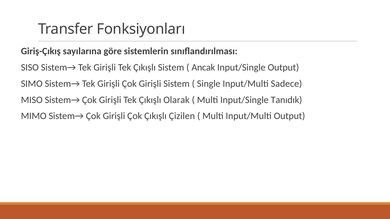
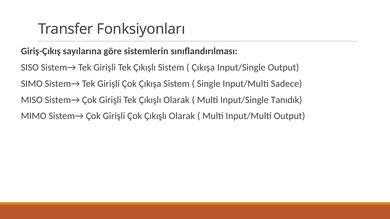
Ancak: Ancak -> Çıkışa (203, 68)
Girişli Çok Girişli: Girişli -> Çıkışa (150, 84)
Çok Çıkışlı Çizilen: Çizilen -> Olarak (182, 116)
